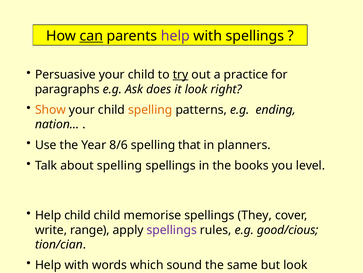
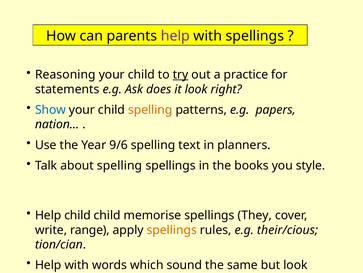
can underline: present -> none (91, 36)
Persuasive: Persuasive -> Reasoning (65, 75)
paragraphs: paragraphs -> statements (67, 89)
Show colour: orange -> blue (50, 110)
ending: ending -> papers (276, 110)
8/6: 8/6 -> 9/6 (119, 145)
that: that -> text (189, 145)
level: level -> style (310, 165)
spellings colour: purple -> orange (172, 229)
good/cious: good/cious -> their/cious (288, 229)
